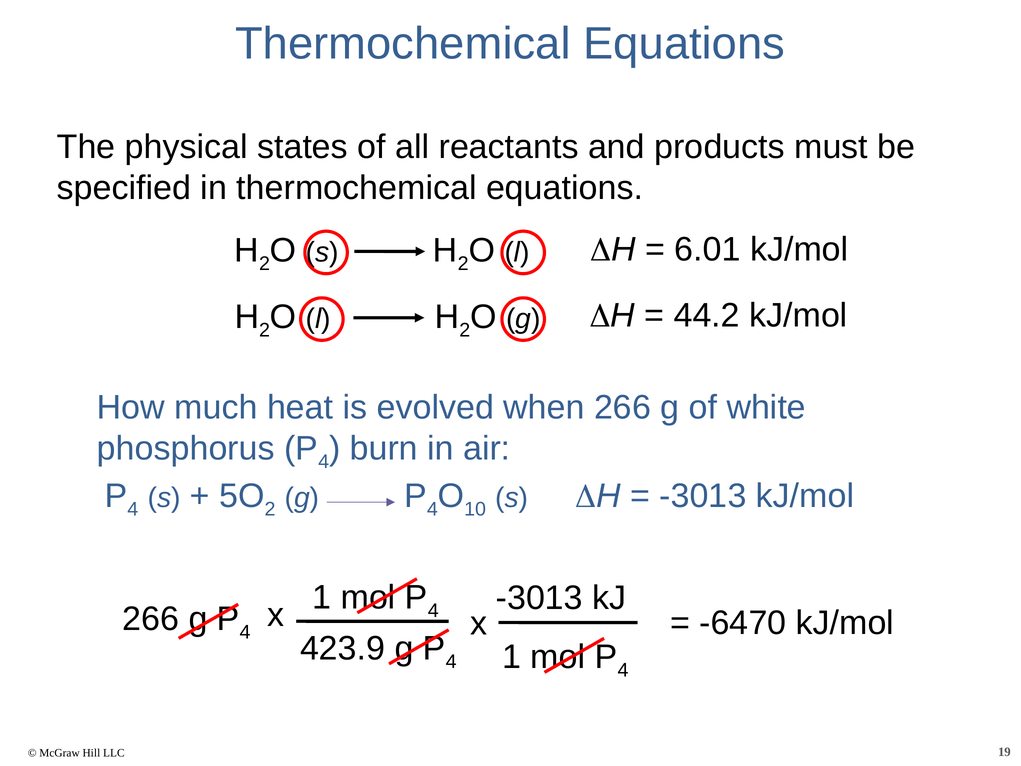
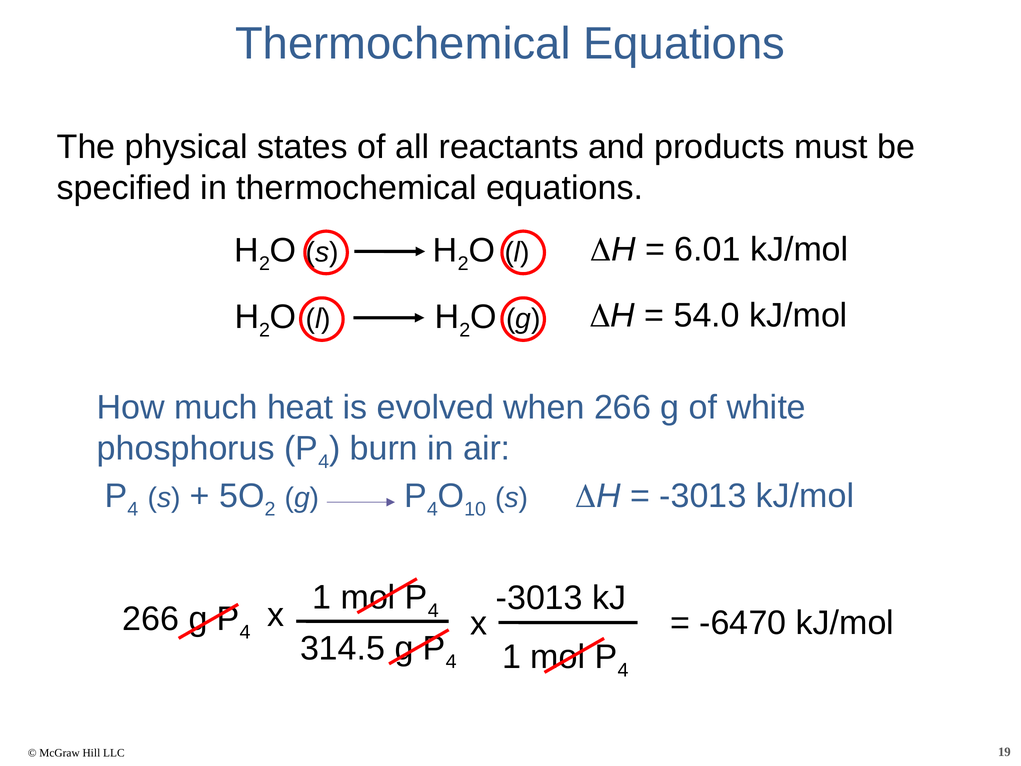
44.2: 44.2 -> 54.0 (707, 316)
423.9: 423.9 -> 314.5 (343, 648)
